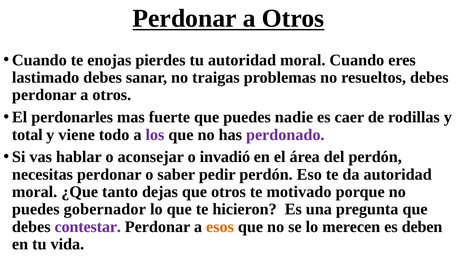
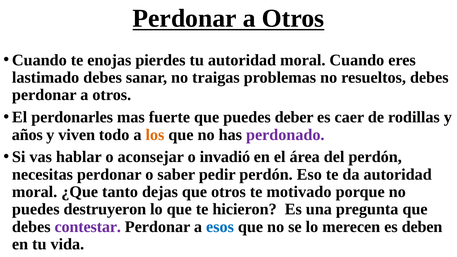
nadie: nadie -> deber (294, 117)
total: total -> años (27, 135)
viene: viene -> viven (77, 135)
los colour: purple -> orange (155, 135)
gobernador: gobernador -> destruyeron (105, 209)
esos colour: orange -> blue (220, 227)
